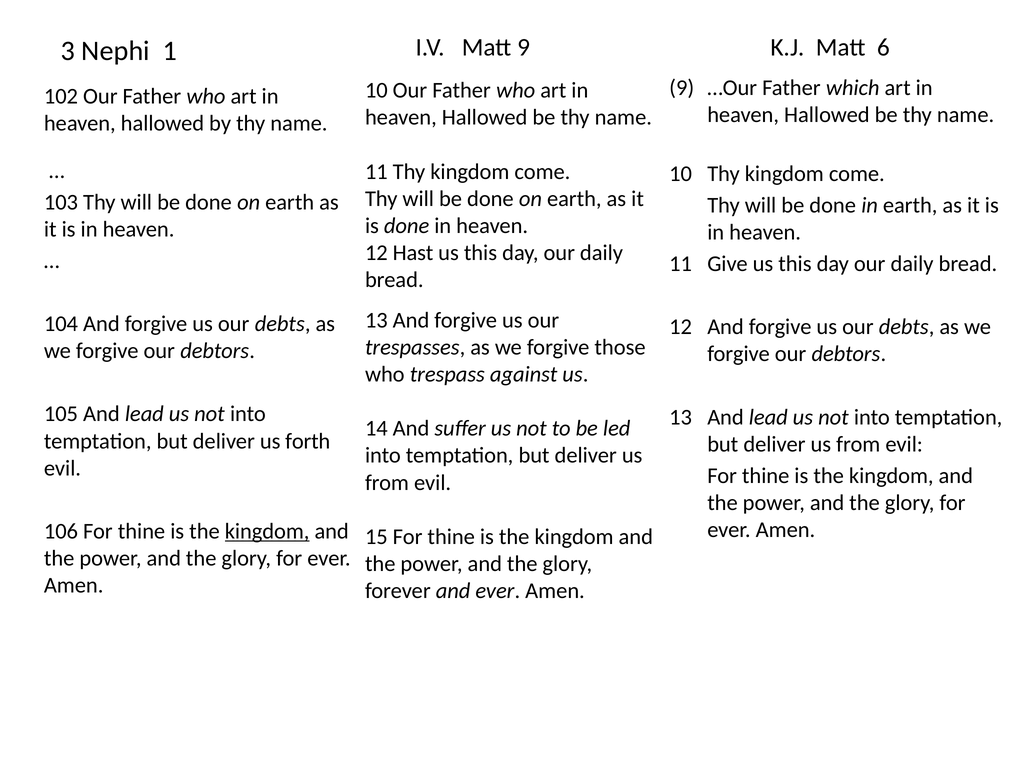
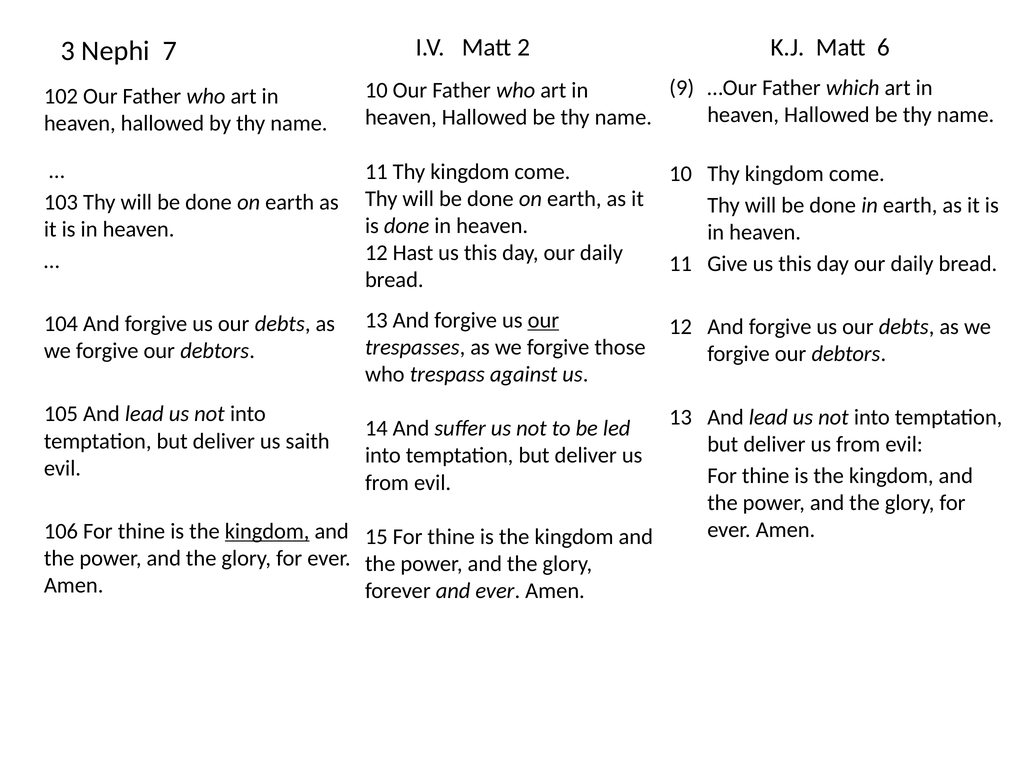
Matt 9: 9 -> 2 (524, 47)
1: 1 -> 7 (170, 51)
our underline: none -> present (543, 320)
forth: forth -> saith (308, 441)
